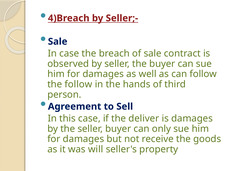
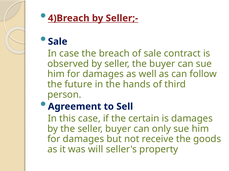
the follow: follow -> future (78, 85)
deliver: deliver -> certain (144, 119)
